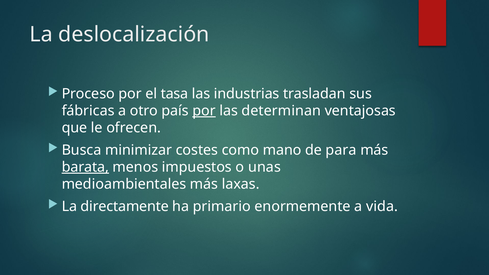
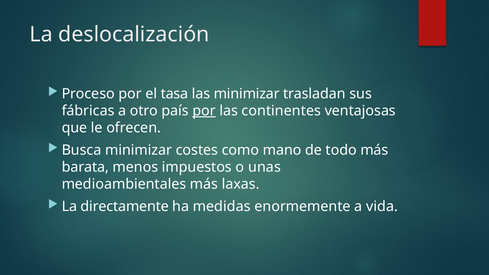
las industrias: industrias -> minimizar (247, 94)
determinan: determinan -> continentes (281, 111)
para: para -> todo (341, 150)
barata underline: present -> none (85, 167)
primario: primario -> medidas (222, 206)
